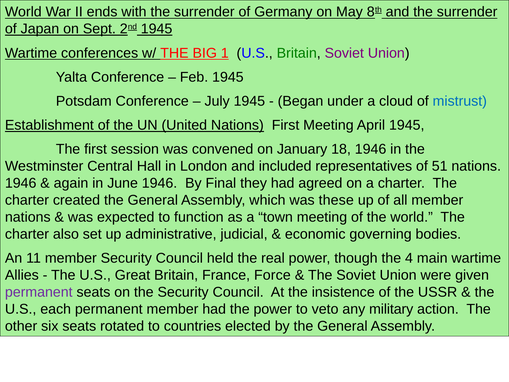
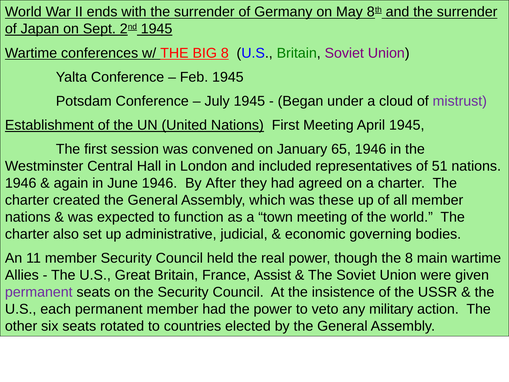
BIG 1: 1 -> 8 (225, 53)
mistrust colour: blue -> purple (460, 101)
18: 18 -> 65 (341, 149)
Final: Final -> After (221, 183)
the 4: 4 -> 8 (409, 258)
Force: Force -> Assist (273, 275)
